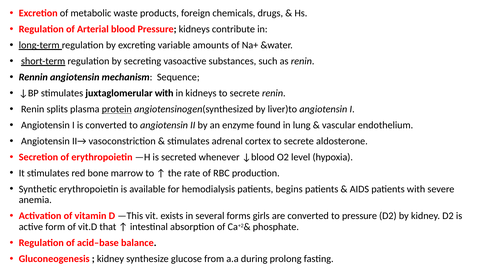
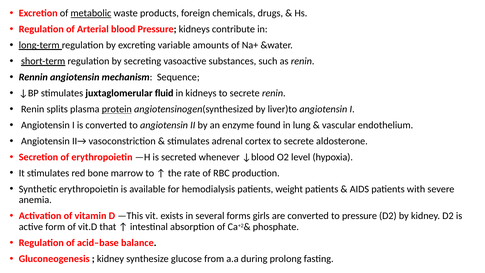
metabolic underline: none -> present (91, 13)
juxtaglomerular with: with -> fluid (164, 93)
begins: begins -> weight (289, 189)
